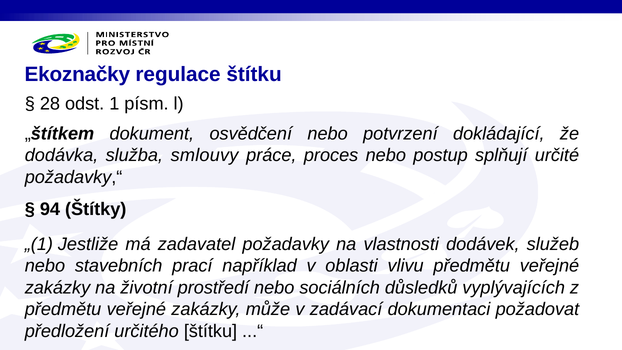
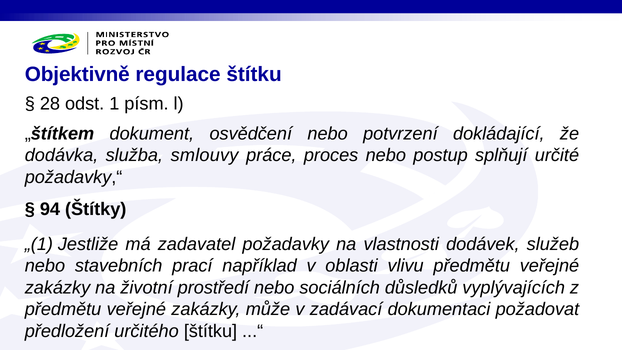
Ekoznačky: Ekoznačky -> Objektivně (77, 74)
